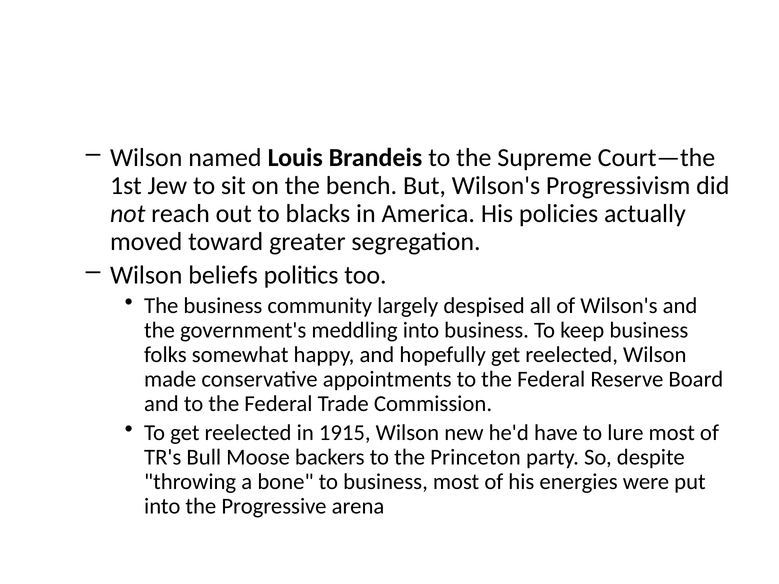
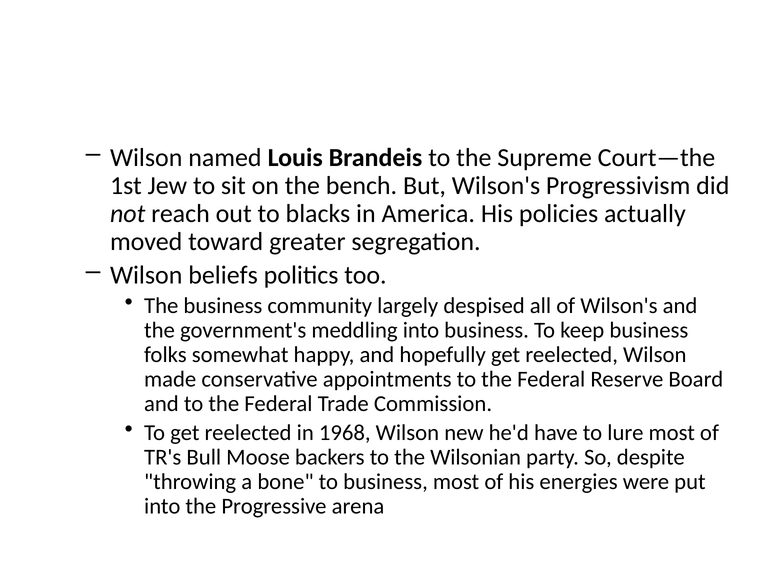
1915: 1915 -> 1968 (345, 433)
Princeton: Princeton -> Wilsonian (476, 458)
